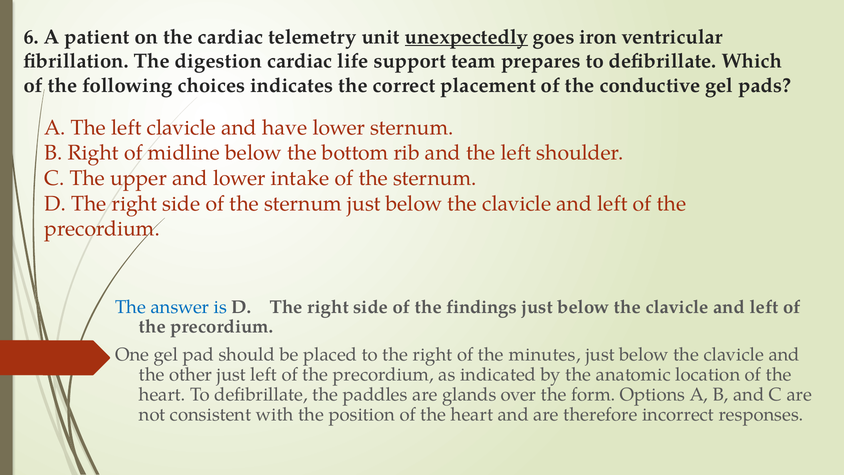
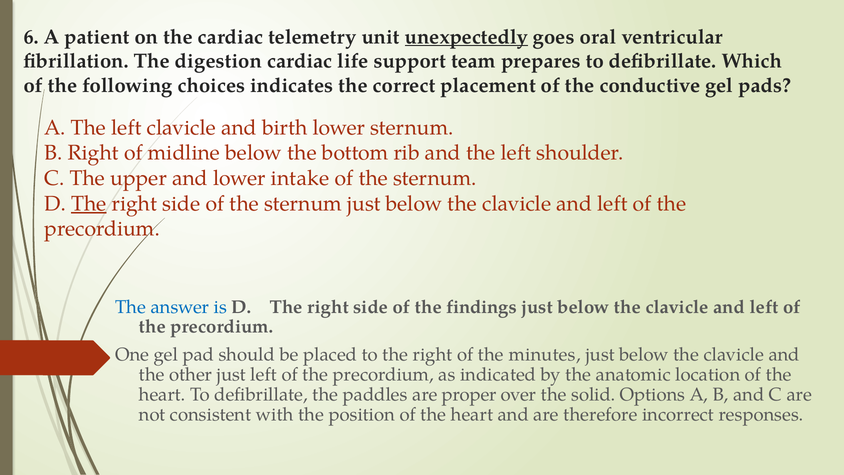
iron: iron -> oral (598, 37)
have: have -> birth (285, 128)
The underline: none -> present (89, 204)
glands: glands -> proper (469, 394)
form: form -> solid (593, 394)
